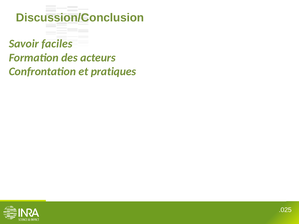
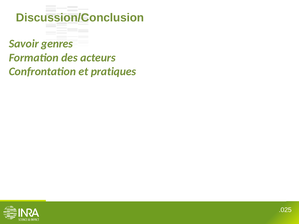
faciles: faciles -> genres (57, 44)
